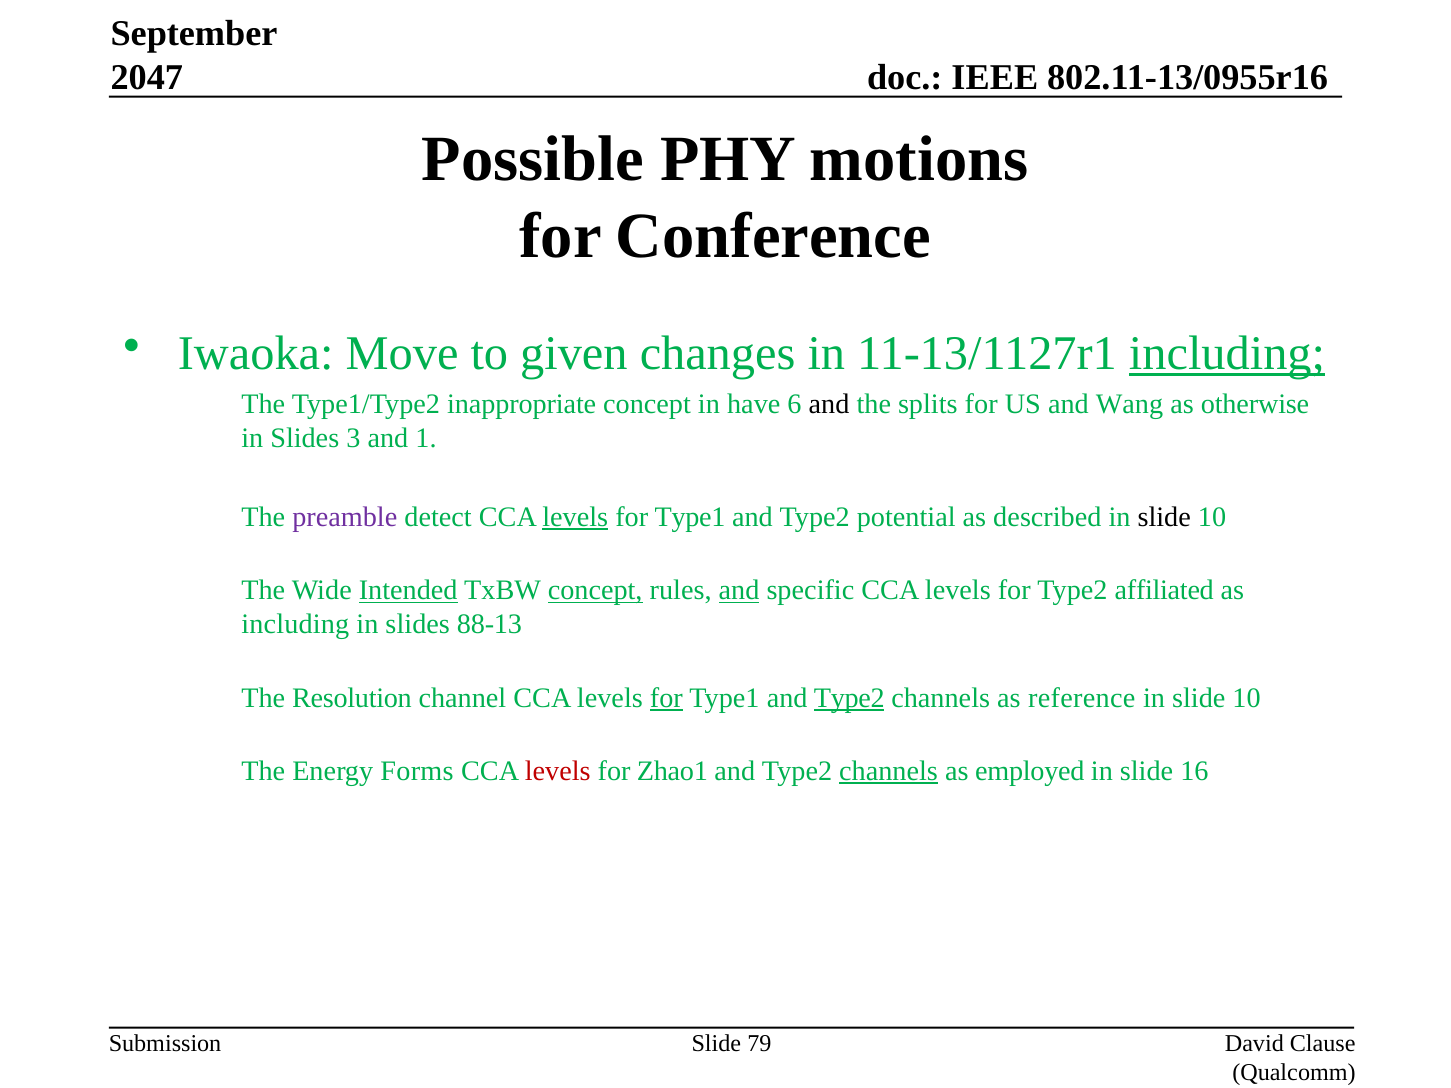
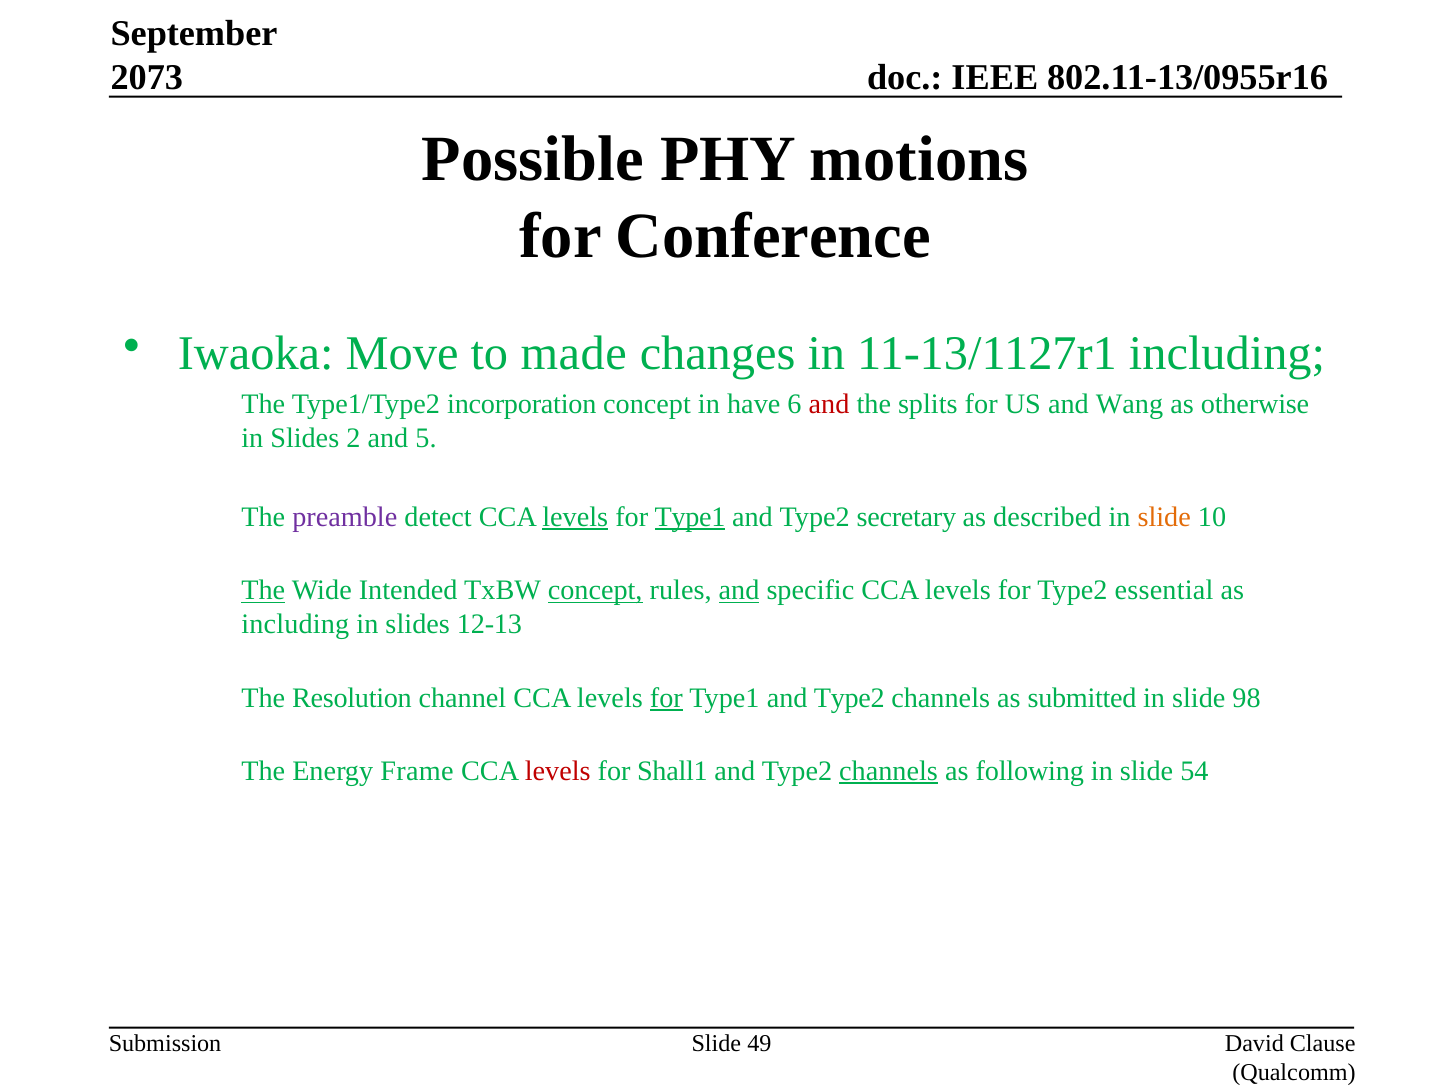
2047: 2047 -> 2073 (147, 77)
given: given -> made (574, 354)
including underline: present -> none (1227, 354)
inappropriate: inappropriate -> incorporation (522, 404)
and colour: black -> red (829, 404)
3: 3 -> 2 (353, 438)
1: 1 -> 5 (426, 438)
Type1 underline: none -> present (690, 517)
potential: potential -> secretary (906, 517)
slide colour: black -> orange (1164, 517)
The underline: none -> present (263, 591)
Intended underline: present -> none (408, 591)
affiliated: affiliated -> essential (1164, 591)
88-13: 88-13 -> 12-13 (489, 625)
Type2 underline: present -> none (849, 698)
reference: reference -> submitted (1082, 698)
10: 10 -> 98 (1247, 698)
Forms: Forms -> Frame (417, 771)
Zhao1: Zhao1 -> Shall1 (672, 771)
employed: employed -> following (1030, 771)
16: 16 -> 54 (1194, 771)
79: 79 -> 49 (759, 1044)
